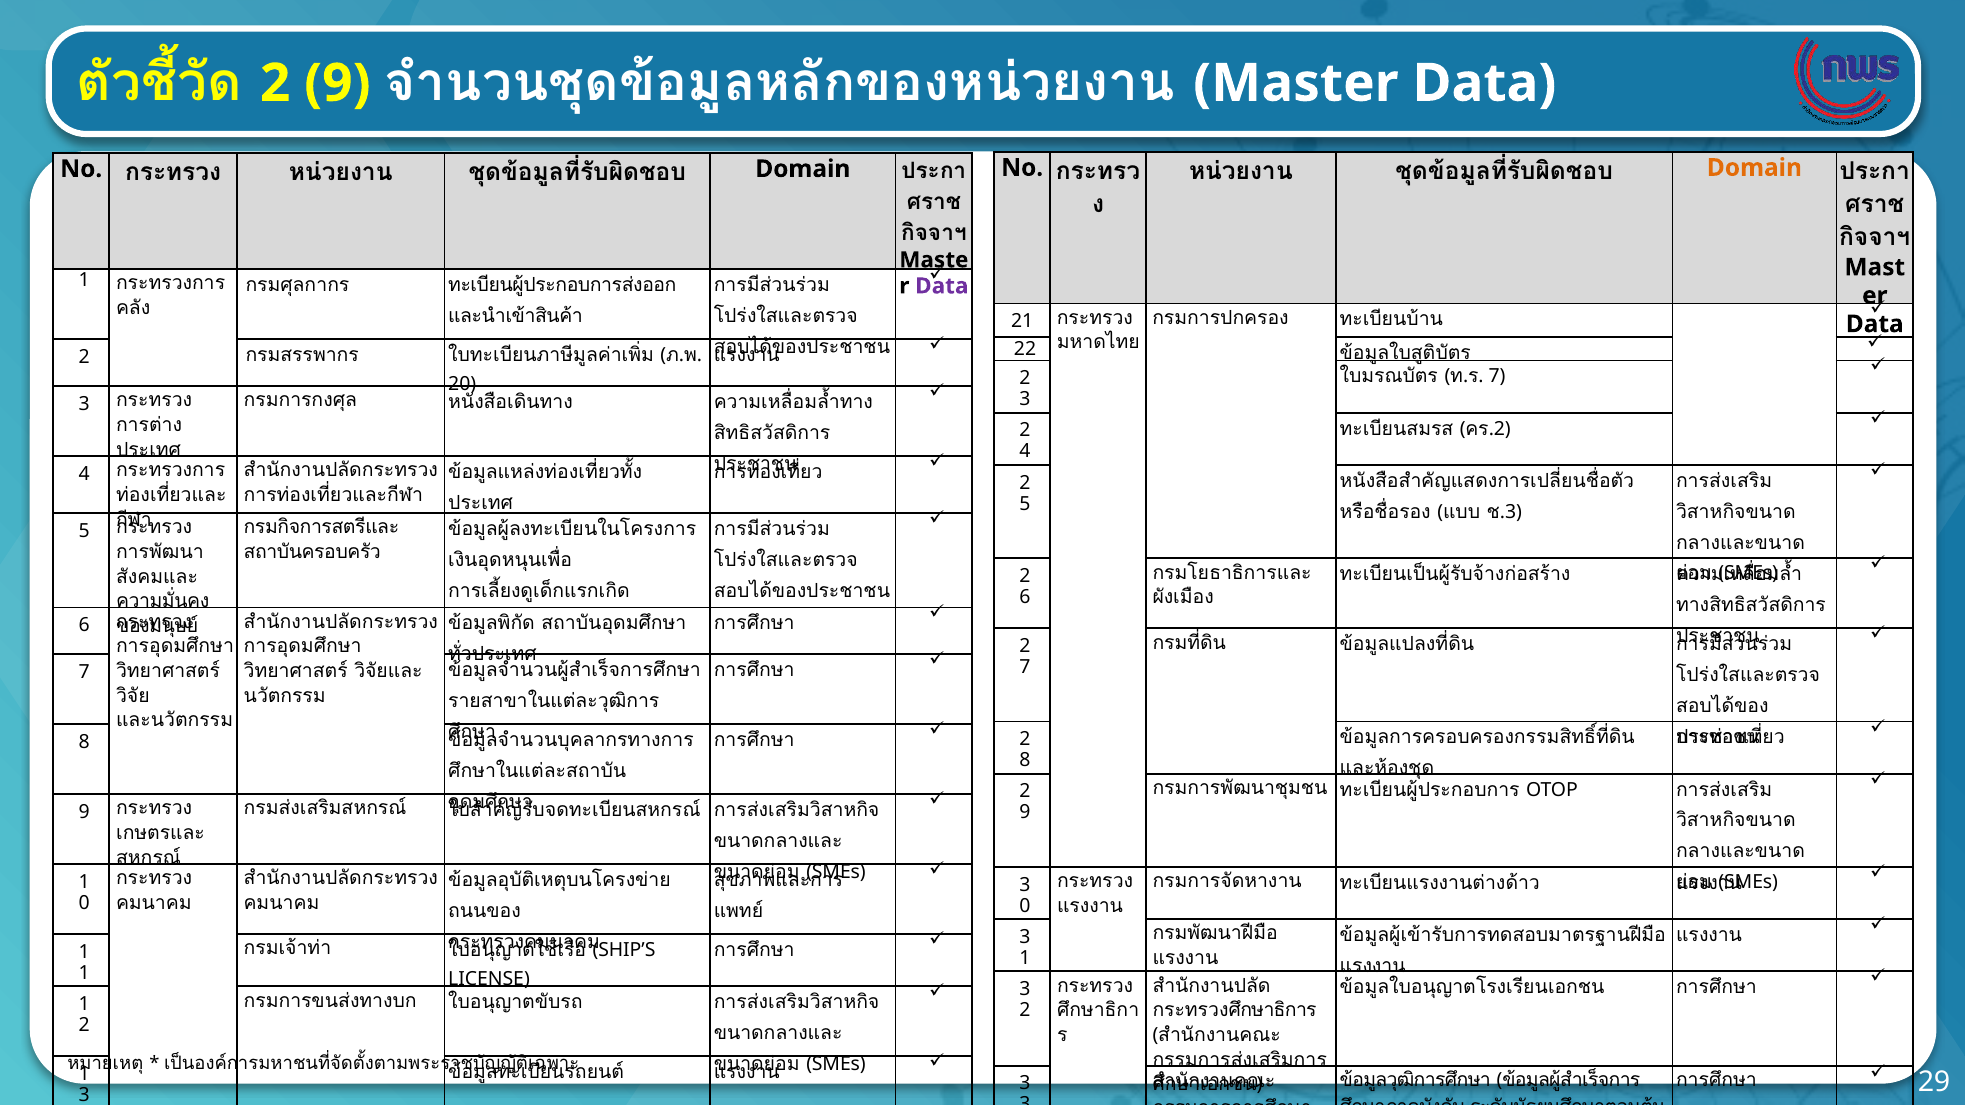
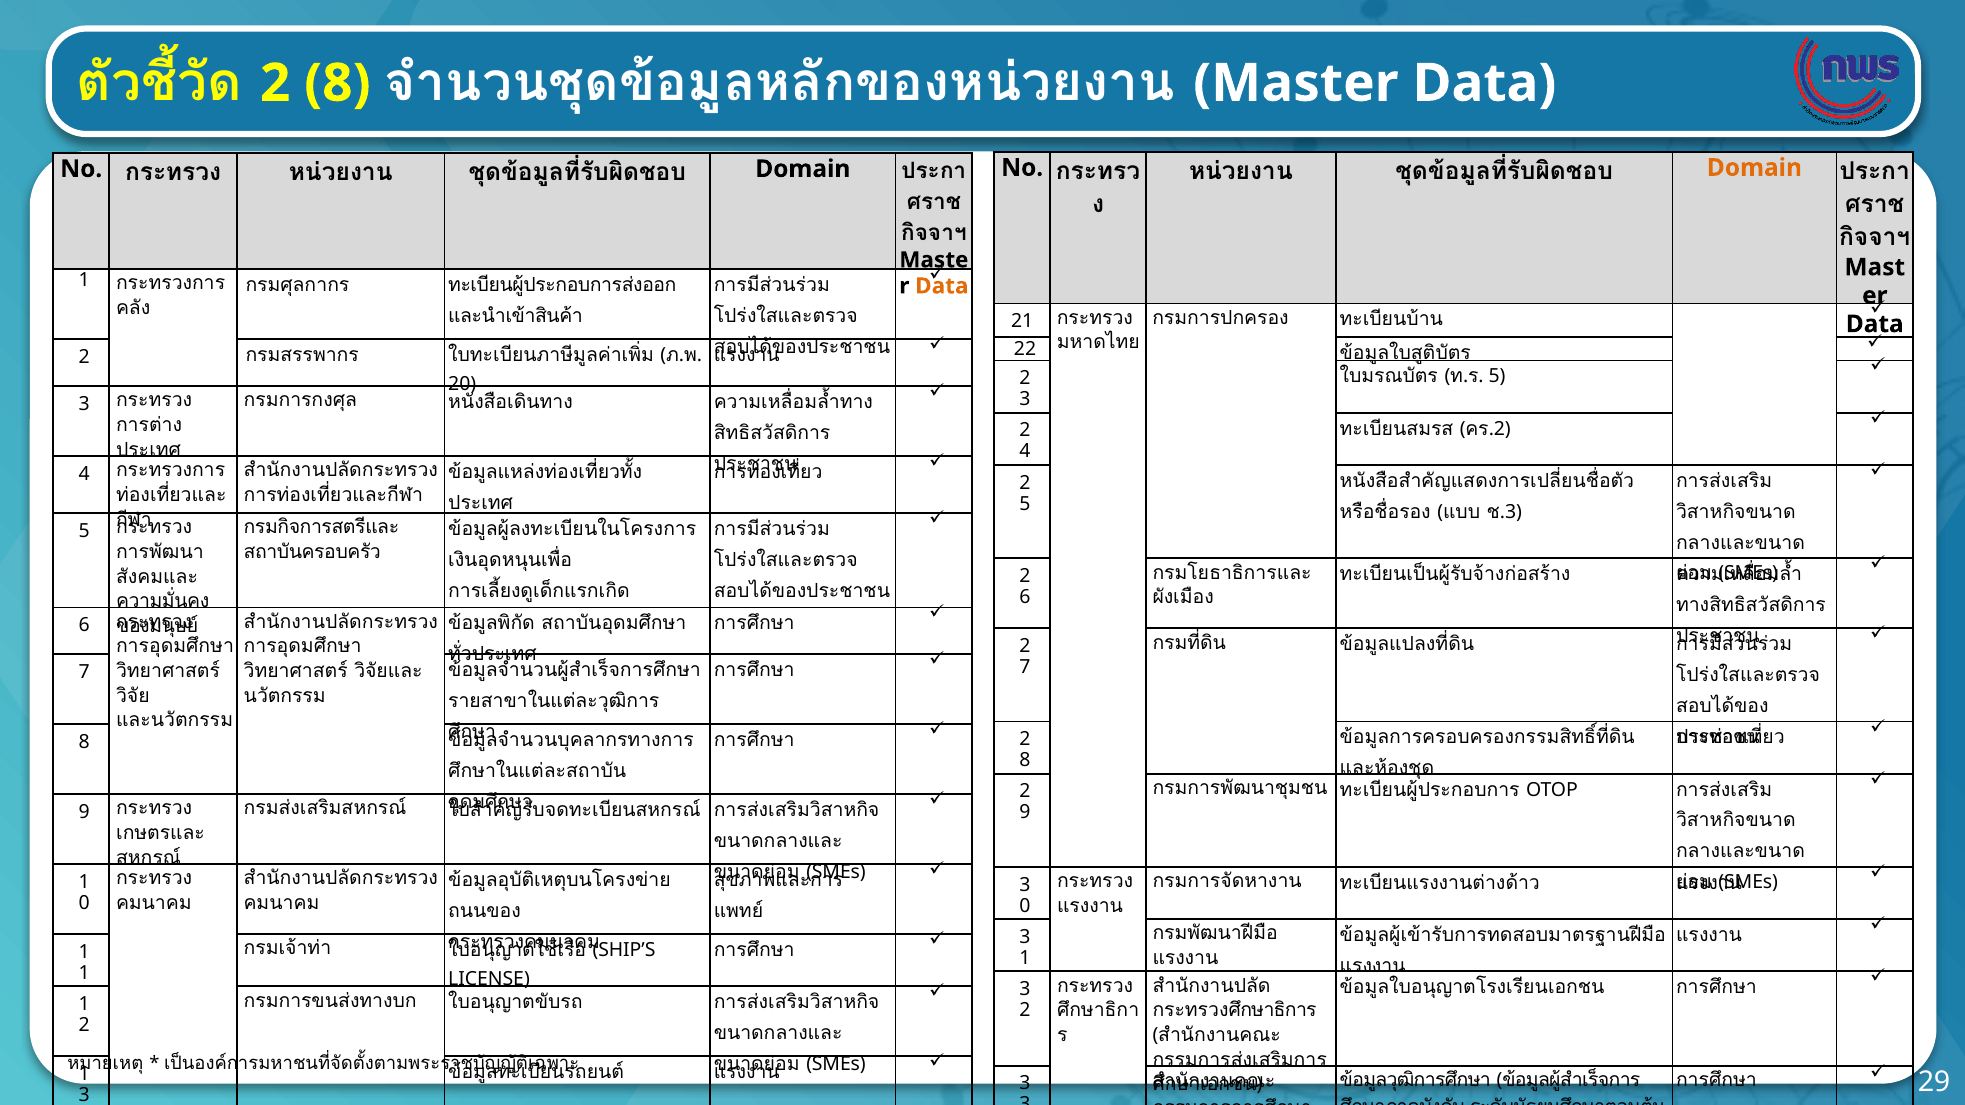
9: 9 -> 8 (337, 83)
Data colour: purple -> orange (942, 286)
7: 7 -> 5 (1497, 377)
